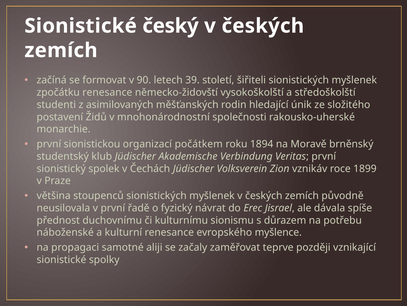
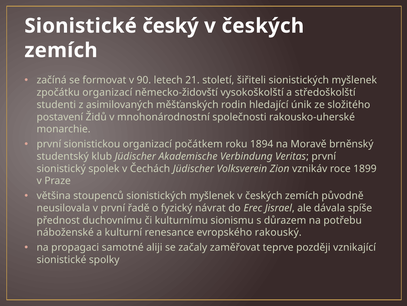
39: 39 -> 21 (192, 80)
zpočátku renesance: renesance -> organizací (107, 92)
myšlence: myšlence -> rakouský (278, 232)
